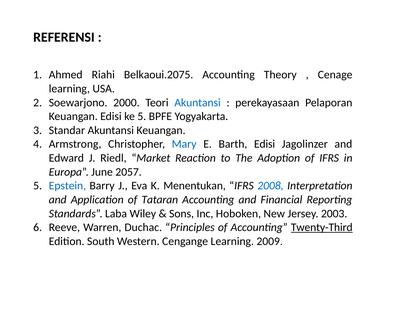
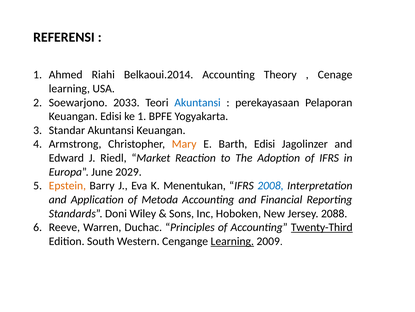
Belkaoui.2075: Belkaoui.2075 -> Belkaoui.2014 (159, 75)
2000: 2000 -> 2033 (126, 102)
ke 5: 5 -> 1 (142, 116)
Mary colour: blue -> orange (184, 144)
2057: 2057 -> 2029 (129, 171)
Epstein colour: blue -> orange (67, 185)
Tataran: Tataran -> Metoda (160, 199)
Laba: Laba -> Doni (116, 213)
2003: 2003 -> 2088 (334, 213)
Learning underline: none -> present (232, 241)
